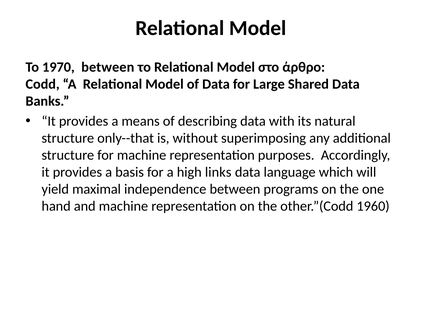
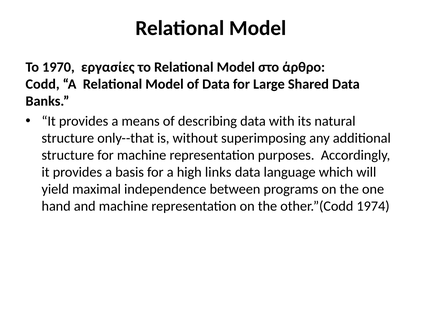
1970 between: between -> εργασίες (108, 67)
1960: 1960 -> 1974 (373, 207)
